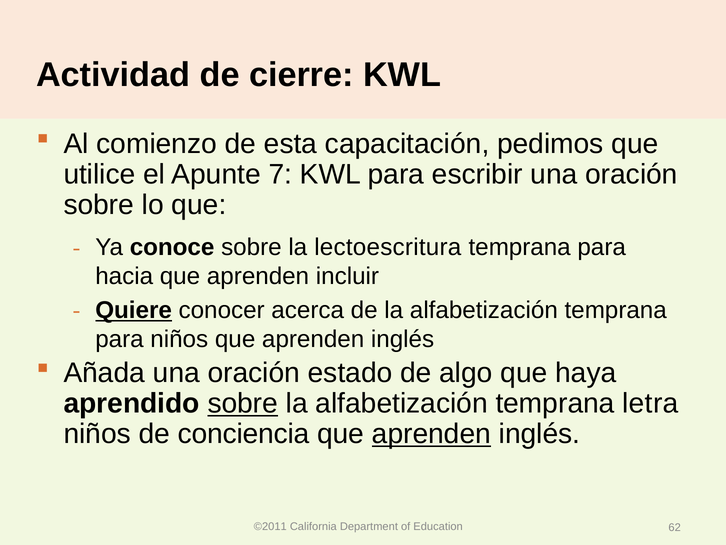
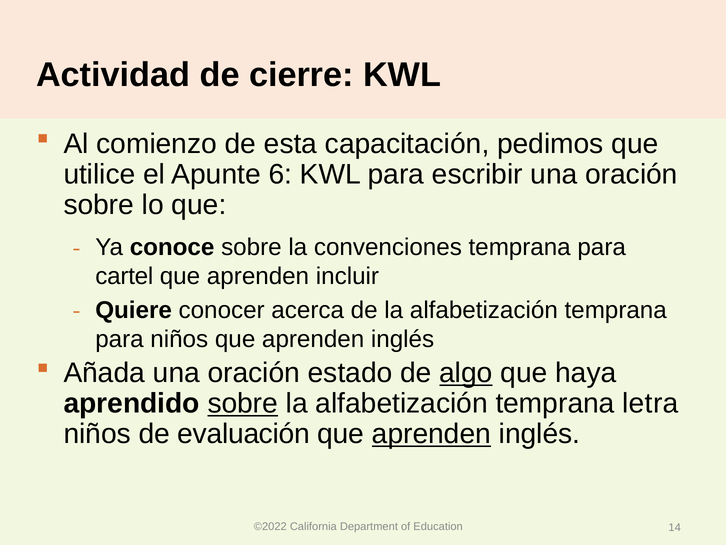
7: 7 -> 6 (280, 174)
lectoescritura: lectoescritura -> convenciones (388, 247)
hacia: hacia -> cartel (124, 276)
Quiere underline: present -> none (134, 310)
algo underline: none -> present (466, 373)
conciencia: conciencia -> evaluación (244, 434)
©2011: ©2011 -> ©2022 (270, 526)
62: 62 -> 14 (675, 527)
